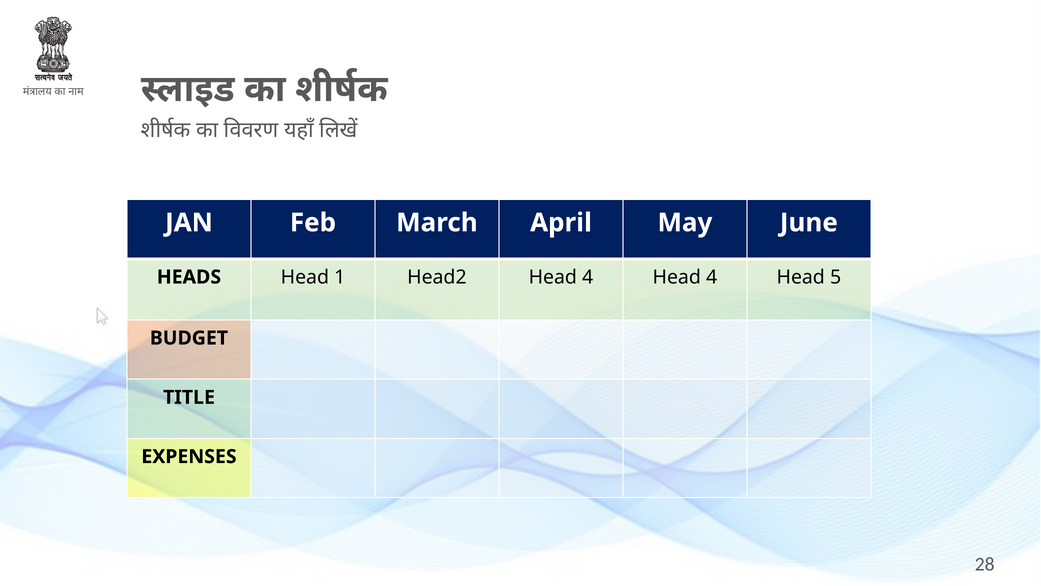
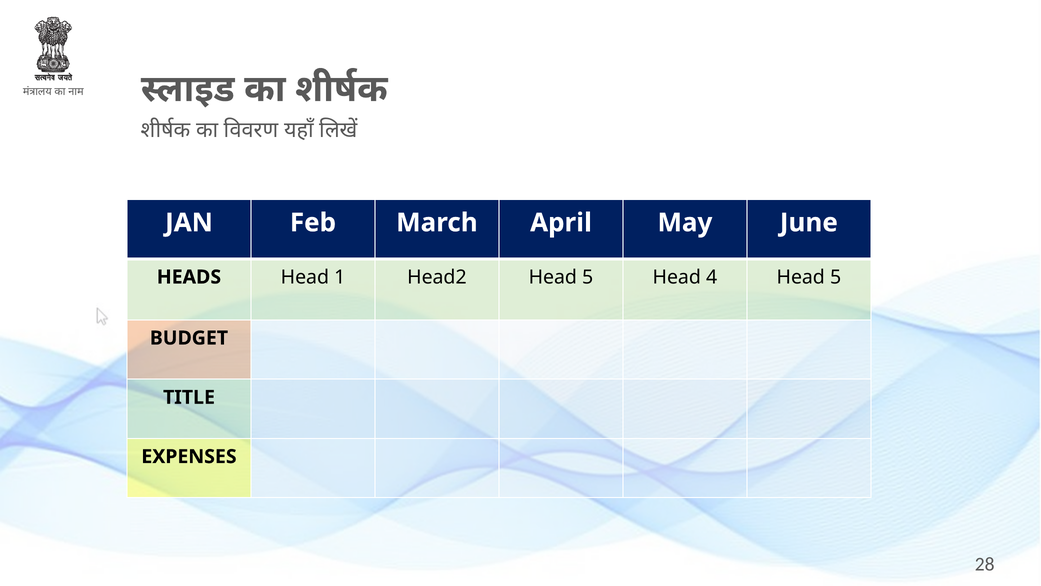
Head2 Head 4: 4 -> 5 (588, 277)
